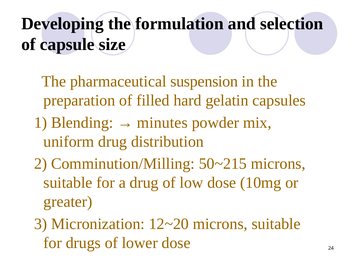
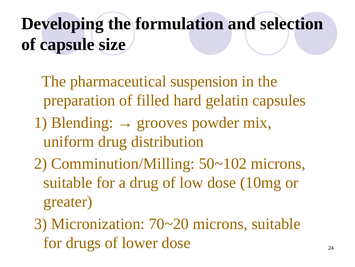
minutes: minutes -> grooves (162, 122)
50~215: 50~215 -> 50~102 (223, 163)
12~20: 12~20 -> 70~20 (169, 223)
